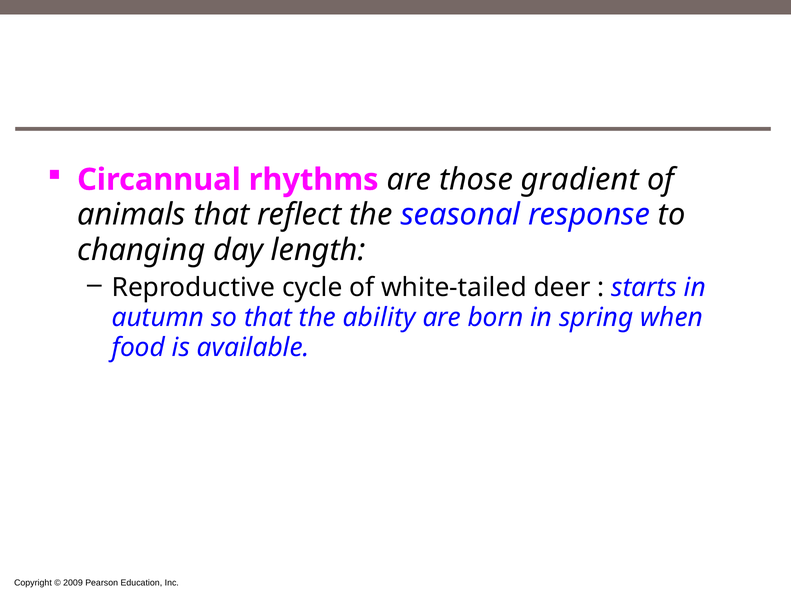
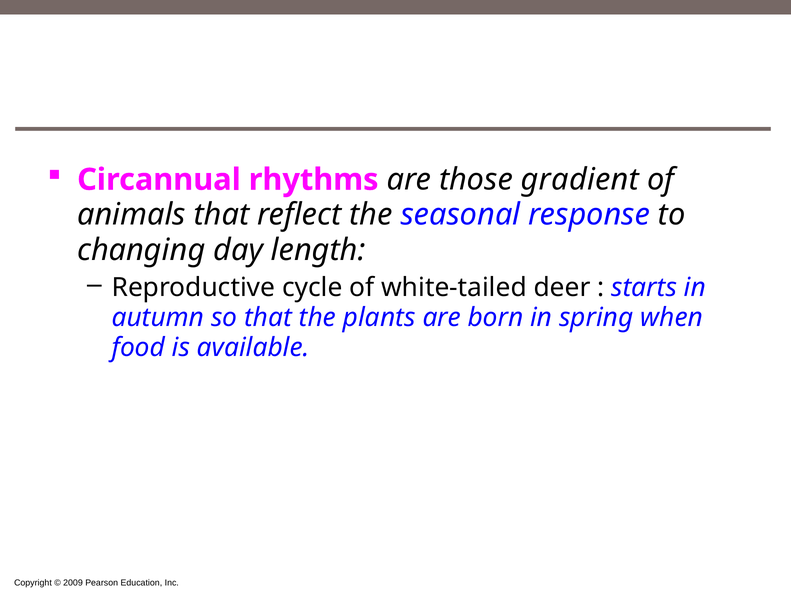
ability: ability -> plants (379, 318)
